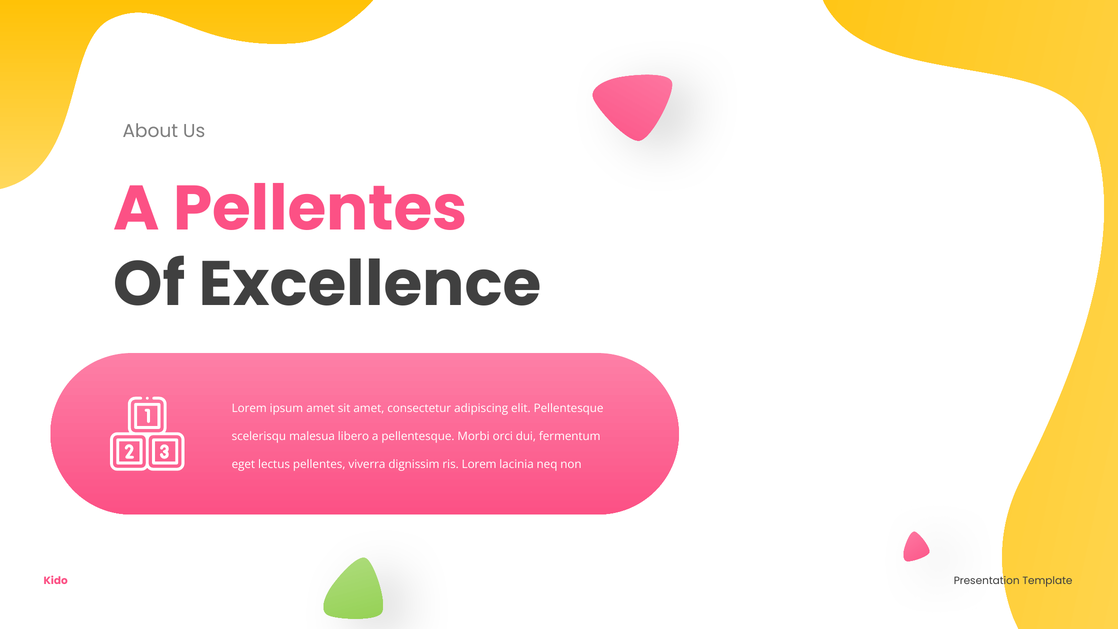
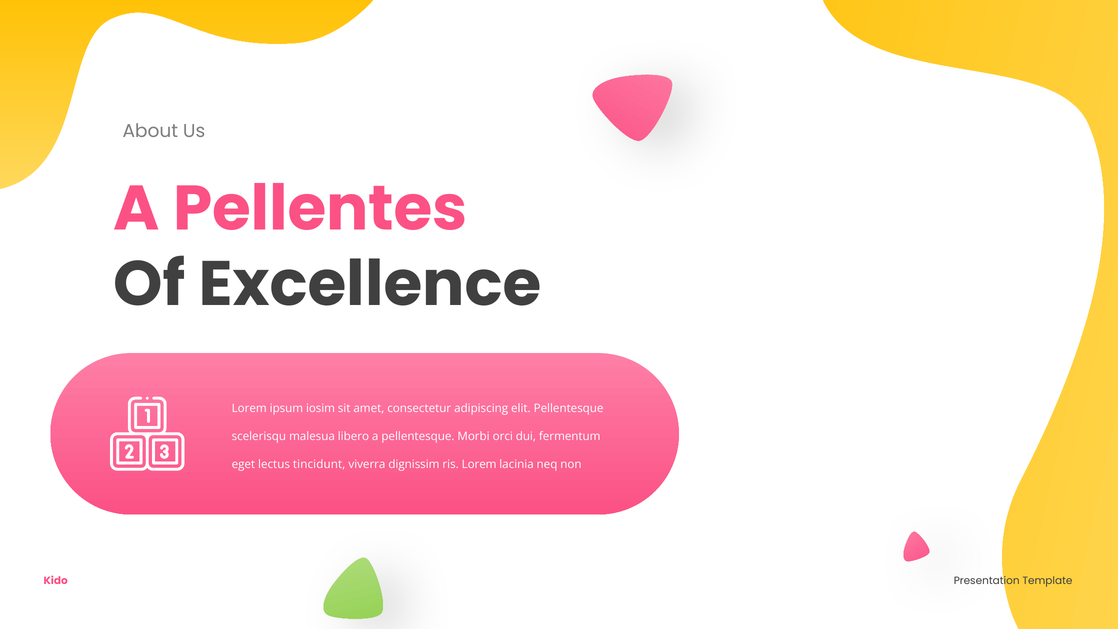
ipsum amet: amet -> iosim (320, 408)
lectus pellentes: pellentes -> tincidunt (319, 464)
